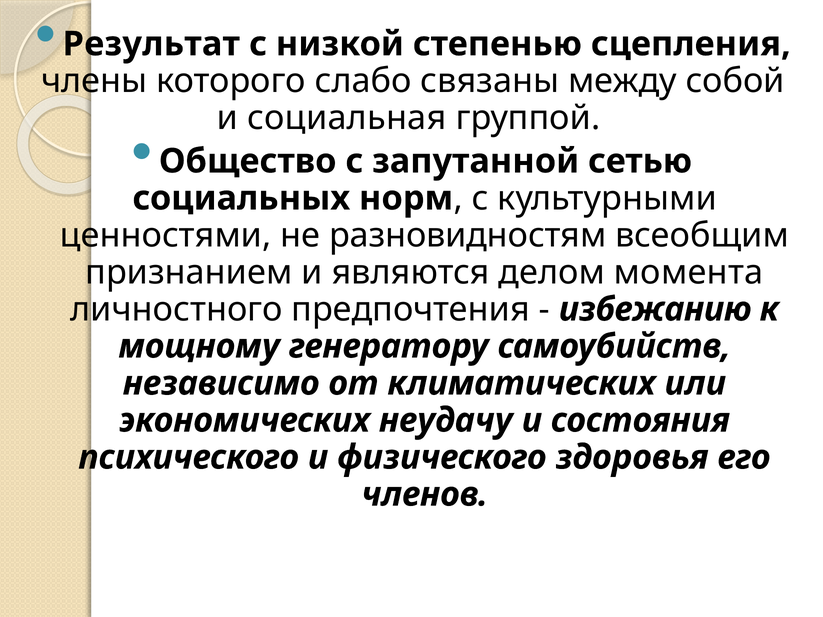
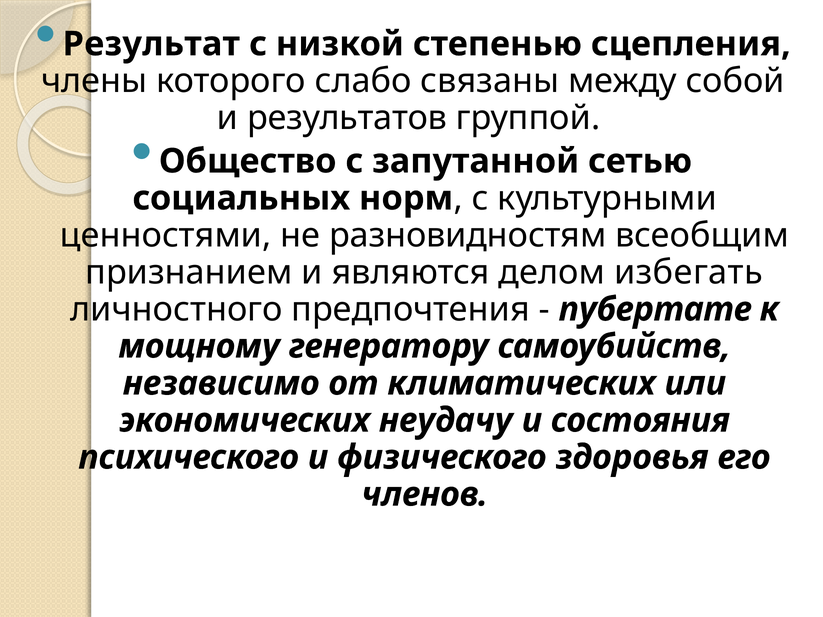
социальная: социальная -> результатов (347, 118)
момента: момента -> избегать (689, 272)
избежанию: избежанию -> пубертате (655, 309)
